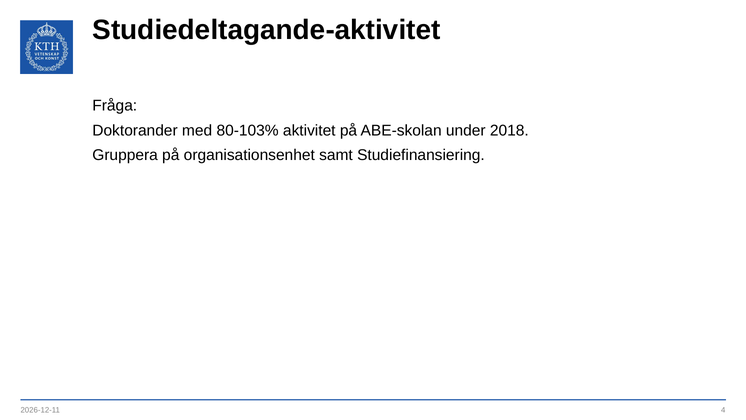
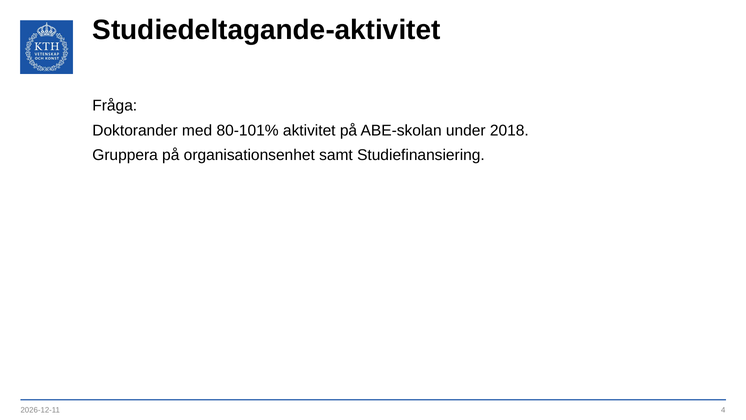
80-103%: 80-103% -> 80-101% (248, 130)
